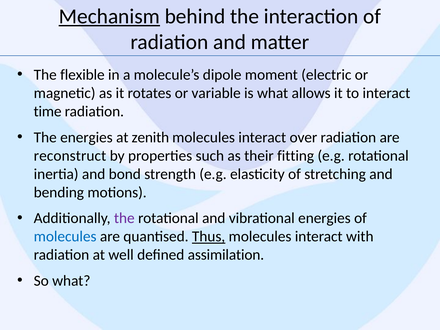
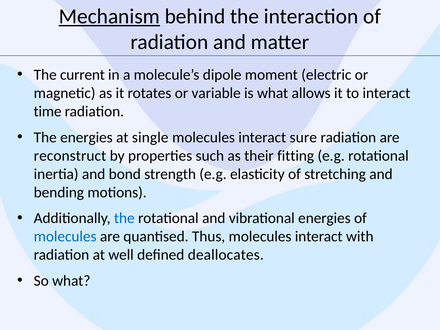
flexible: flexible -> current (82, 75)
zenith: zenith -> single (150, 137)
over: over -> sure (303, 137)
the colour: purple -> blue (124, 218)
Thus underline: present -> none (209, 237)
assimilation: assimilation -> deallocates (226, 255)
